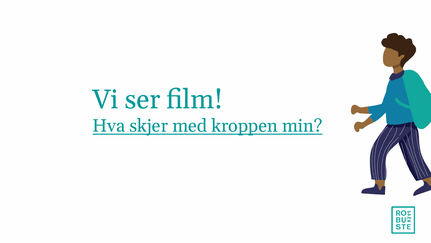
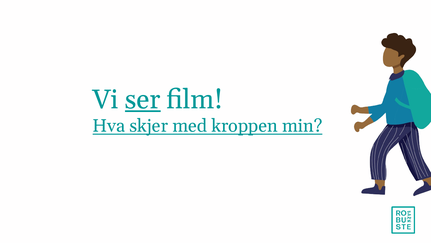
ser underline: none -> present (143, 99)
